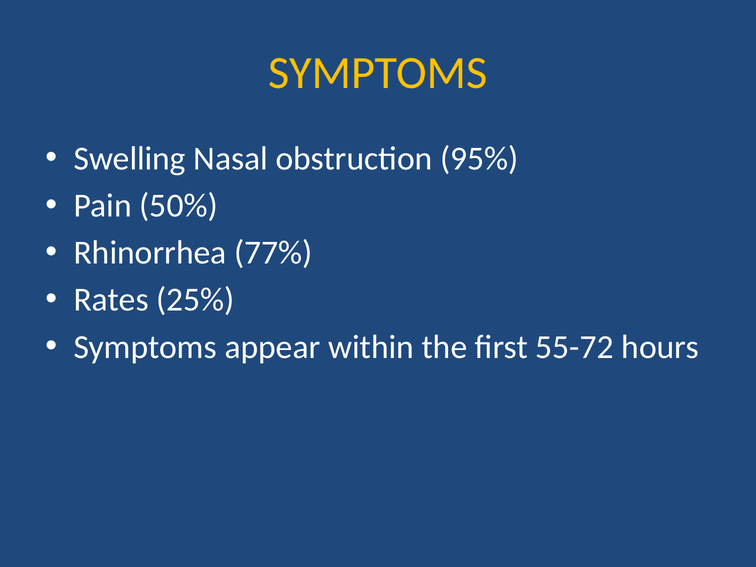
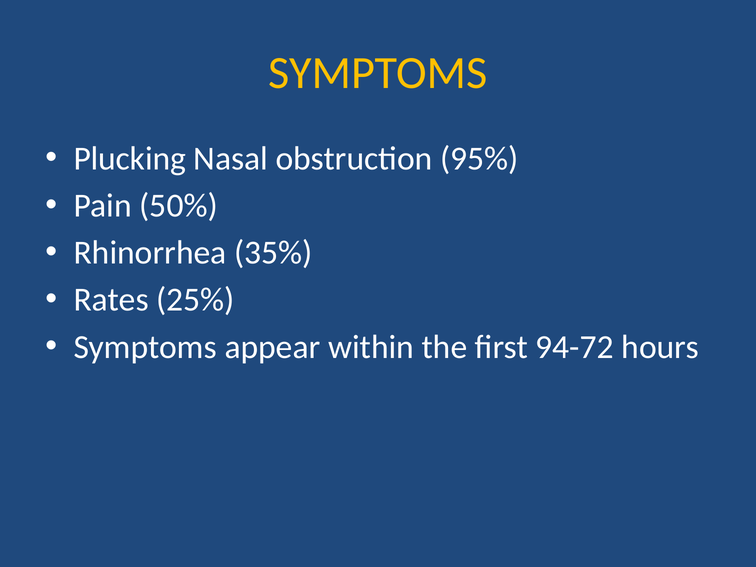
Swelling: Swelling -> Plucking (130, 159)
77%: 77% -> 35% (273, 253)
55-72: 55-72 -> 94-72 (575, 347)
